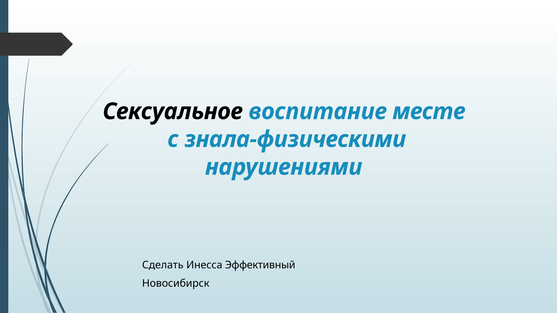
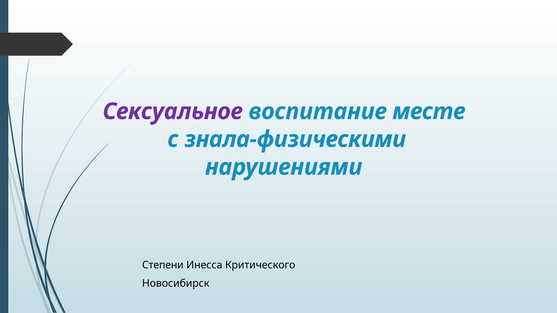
Сексуальное colour: black -> purple (173, 112)
Сделать: Сделать -> Степени (163, 265)
Эффективный: Эффективный -> Критического (260, 265)
